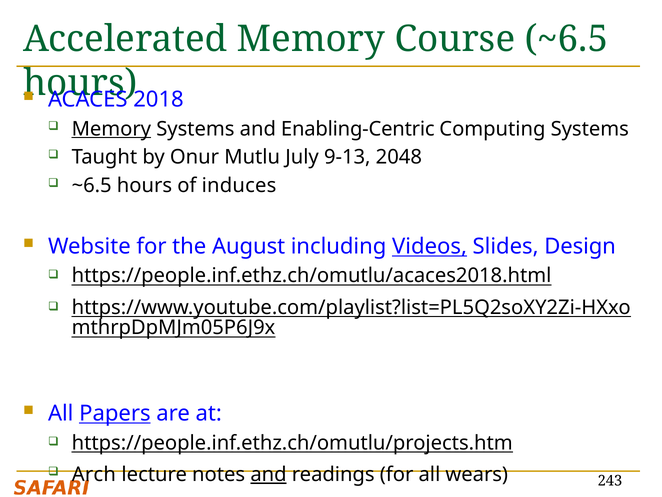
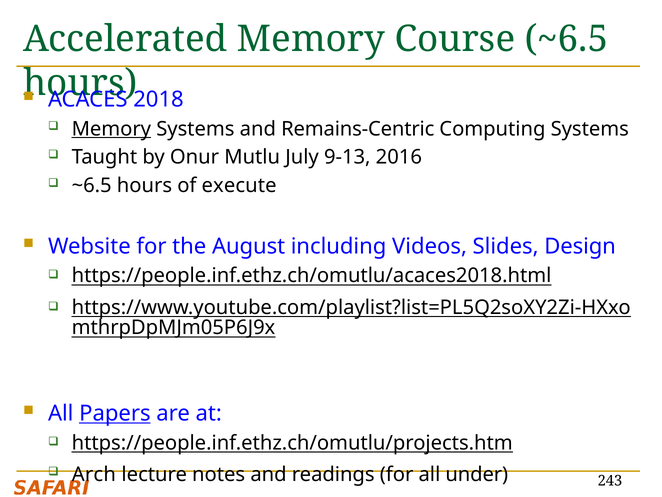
Enabling-Centric: Enabling-Centric -> Remains-Centric (358, 129)
2048: 2048 -> 2016 (399, 157)
induces: induces -> execute (239, 185)
Videos underline: present -> none (430, 246)
and underline: present -> none (268, 474)
wears: wears -> under (477, 474)
